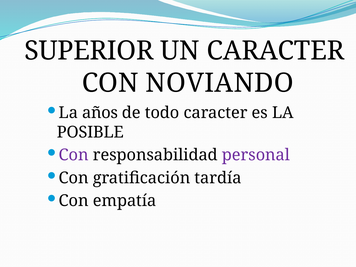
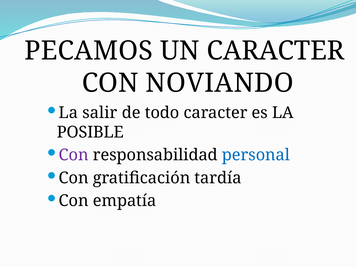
SUPERIOR: SUPERIOR -> PECAMOS (89, 51)
años: años -> salir (100, 113)
personal colour: purple -> blue (256, 155)
